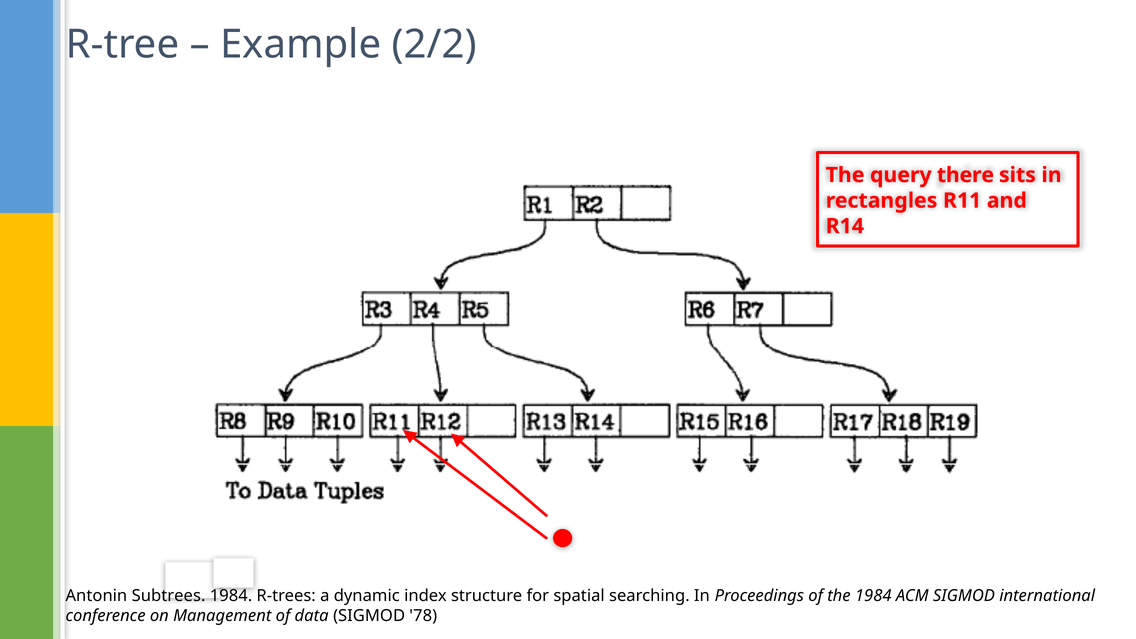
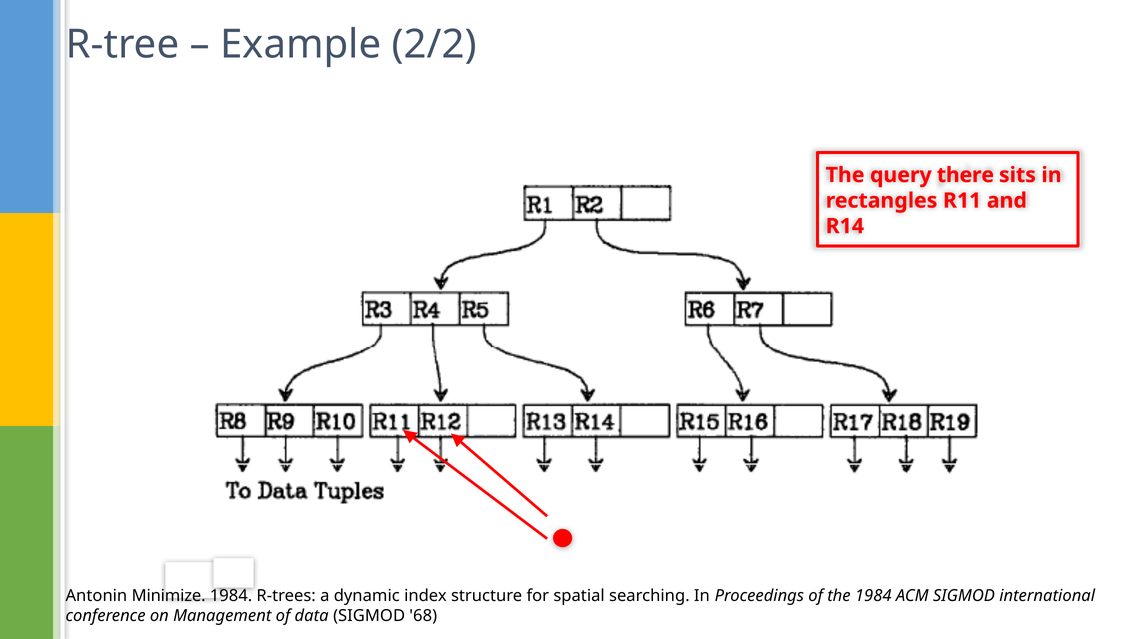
Subtrees: Subtrees -> Minimize (169, 596)
78: 78 -> 68 (423, 616)
